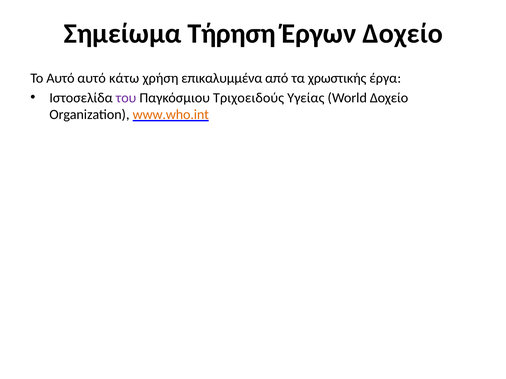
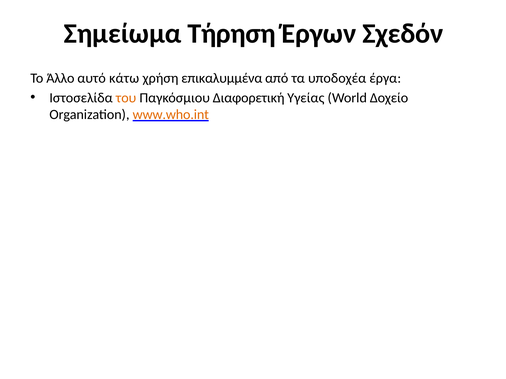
Έργων Δοχείο: Δοχείο -> Σχεδόν (403, 34)
Το Αυτό: Αυτό -> Άλλο (60, 78)
χρωστικής: χρωστικής -> υποδοχέα (337, 78)
του colour: purple -> orange (126, 98)
Τριχοειδούς: Τριχοειδούς -> Διαφορετική (249, 98)
